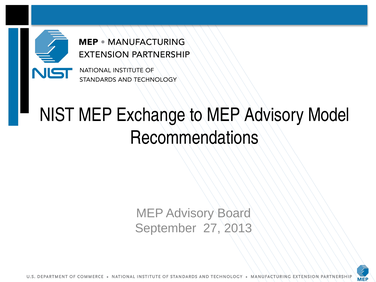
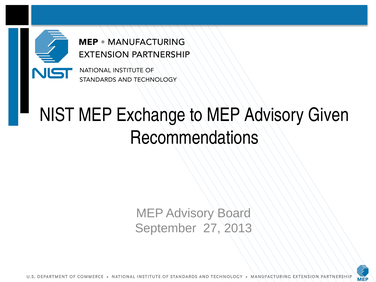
Model: Model -> Given (329, 115)
